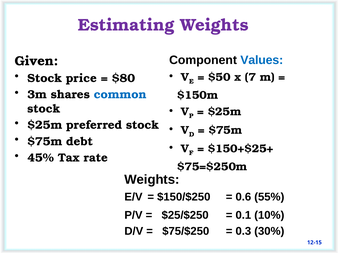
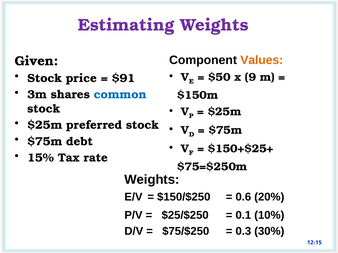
Values colour: blue -> orange (262, 60)
$80: $80 -> $91 (123, 78)
7: 7 -> 9 (250, 77)
45%: 45% -> 15% (41, 158)
55%: 55% -> 20% (269, 197)
